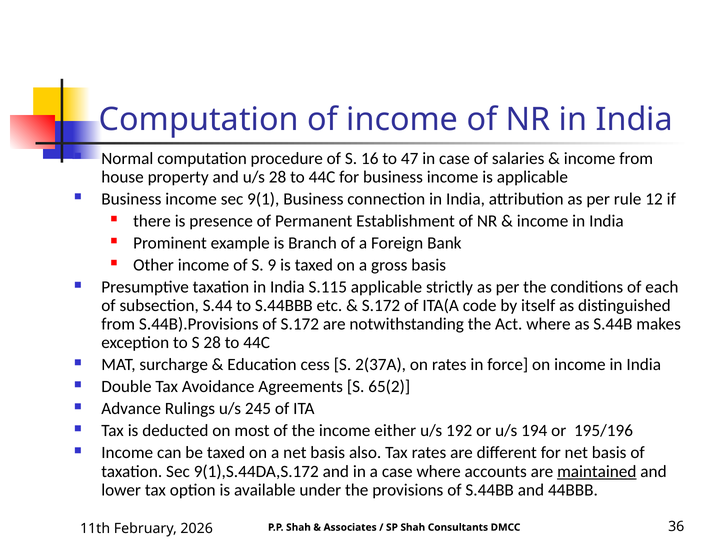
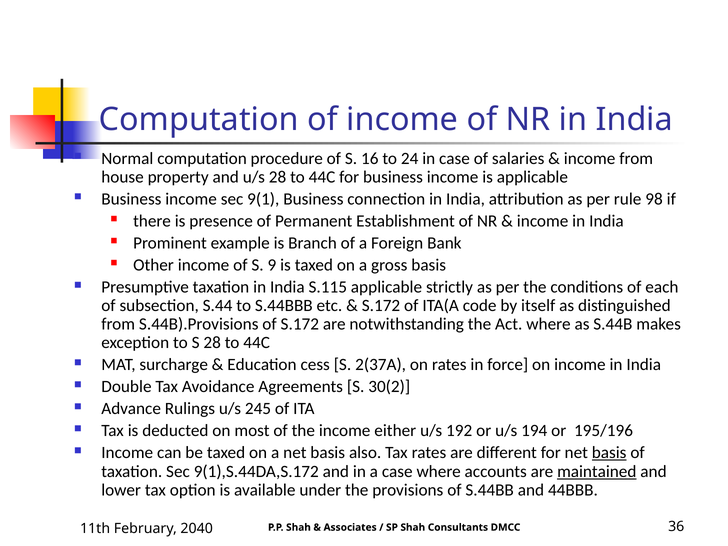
47: 47 -> 24 (410, 158)
12: 12 -> 98 (654, 199)
65(2: 65(2 -> 30(2 (389, 387)
basis underline: none -> present (609, 453)
2026: 2026 -> 2040 (197, 529)
